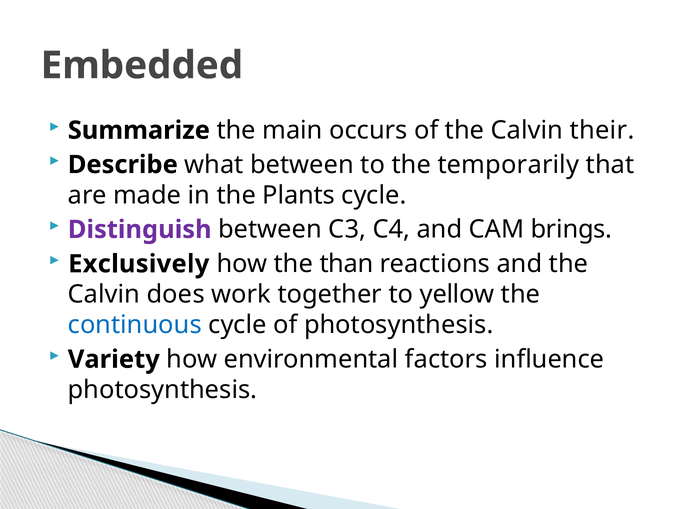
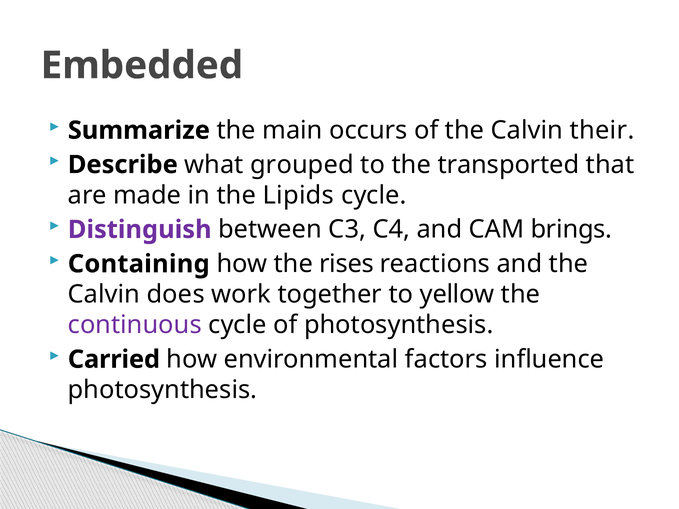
what between: between -> grouped (302, 165)
temporarily: temporarily -> transported (508, 165)
Plants: Plants -> Lipids (298, 195)
Exclusively: Exclusively -> Containing (139, 264)
than: than -> rises (347, 264)
continuous colour: blue -> purple (135, 325)
Variety: Variety -> Carried (114, 360)
